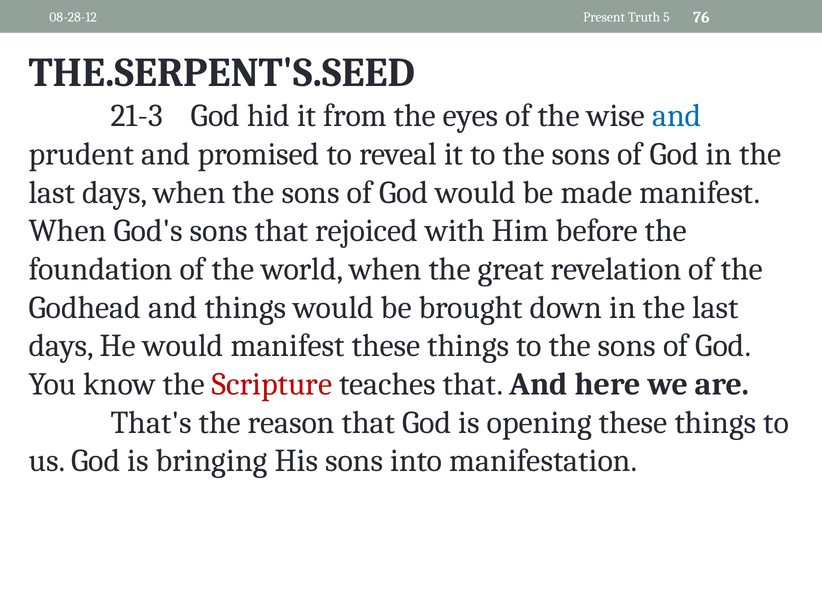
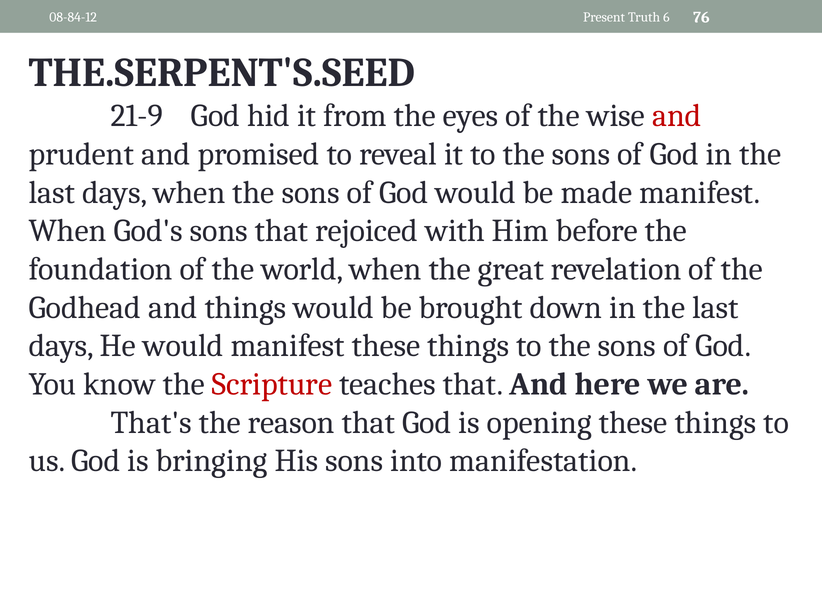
08-28-12: 08-28-12 -> 08-84-12 (73, 17)
5: 5 -> 6 (666, 17)
21-3: 21-3 -> 21-9 (137, 116)
and colour: blue -> red (677, 116)
